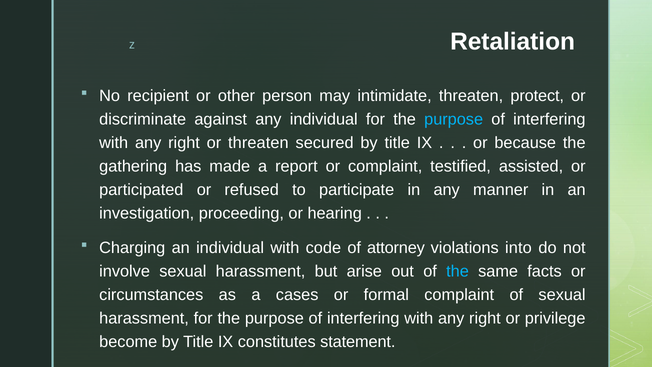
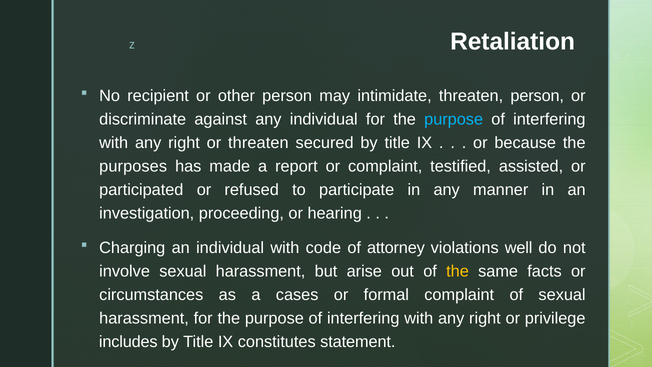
threaten protect: protect -> person (537, 96)
gathering: gathering -> purposes (133, 166)
into: into -> well (519, 248)
the colour: light blue -> yellow (457, 271)
become: become -> includes (128, 342)
